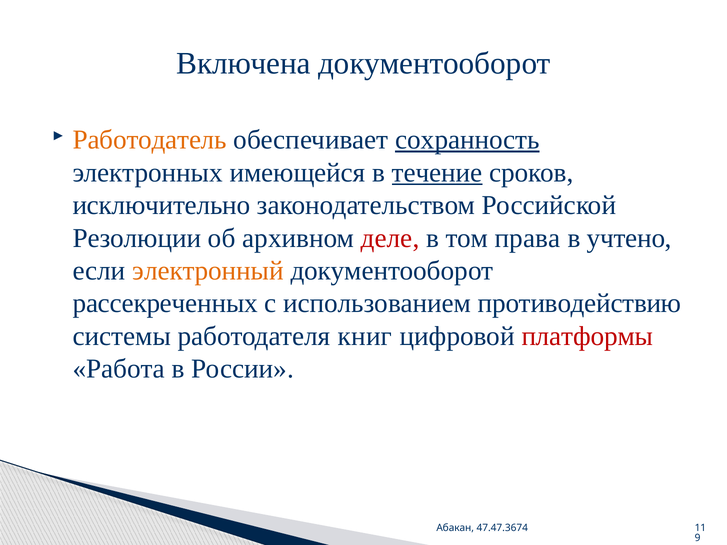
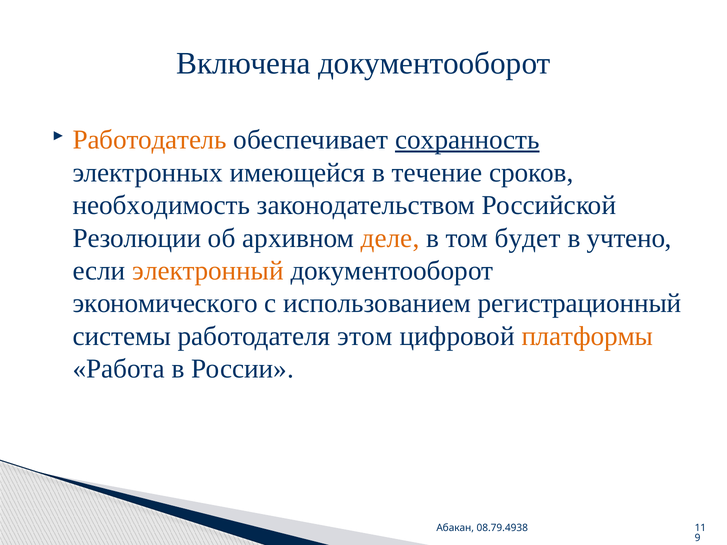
течение underline: present -> none (437, 173)
исключительно: исключительно -> необходимость (161, 205)
деле colour: red -> orange (390, 238)
права: права -> будет (528, 238)
рассекреченных: рассекреченных -> экономического (165, 304)
противодействию: противодействию -> регистрационный (580, 304)
книг: книг -> этом (365, 336)
платформы colour: red -> orange (587, 336)
47.47.3674: 47.47.3674 -> 08.79.4938 (502, 528)
